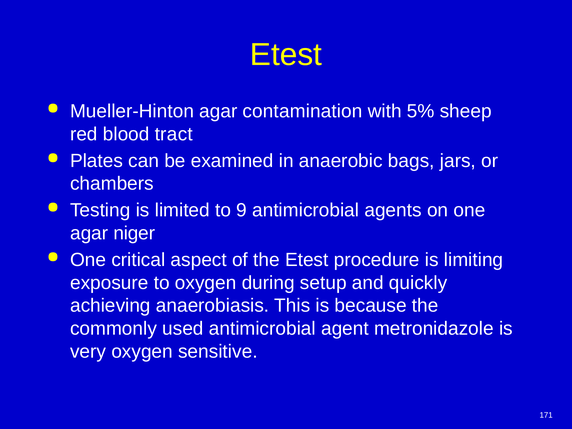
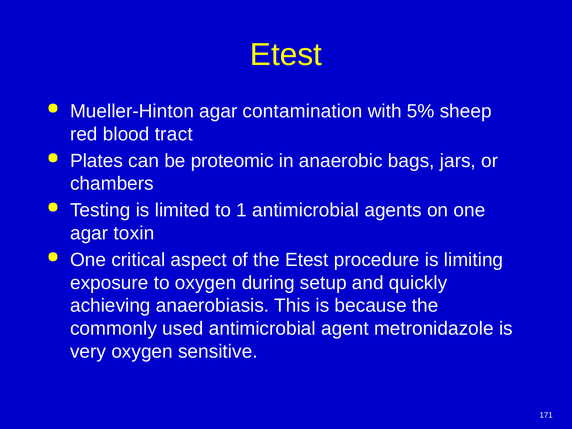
examined: examined -> proteomic (232, 161)
9: 9 -> 1 (242, 210)
niger: niger -> toxin (134, 233)
